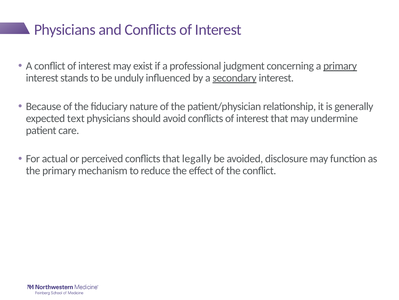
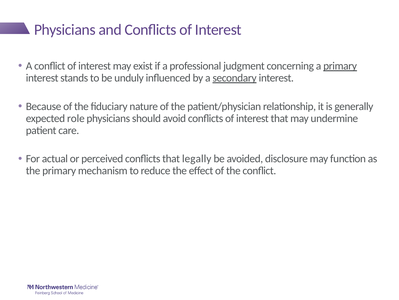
text: text -> role (76, 118)
